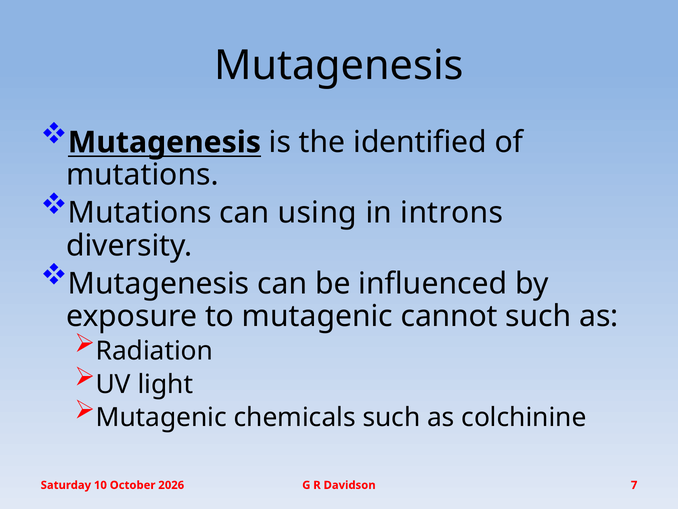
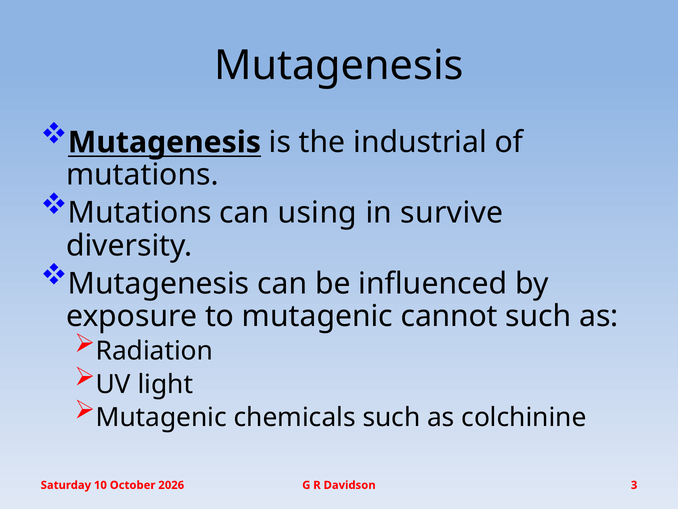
identified: identified -> industrial (420, 142)
introns: introns -> survive (452, 213)
7: 7 -> 3 (634, 485)
